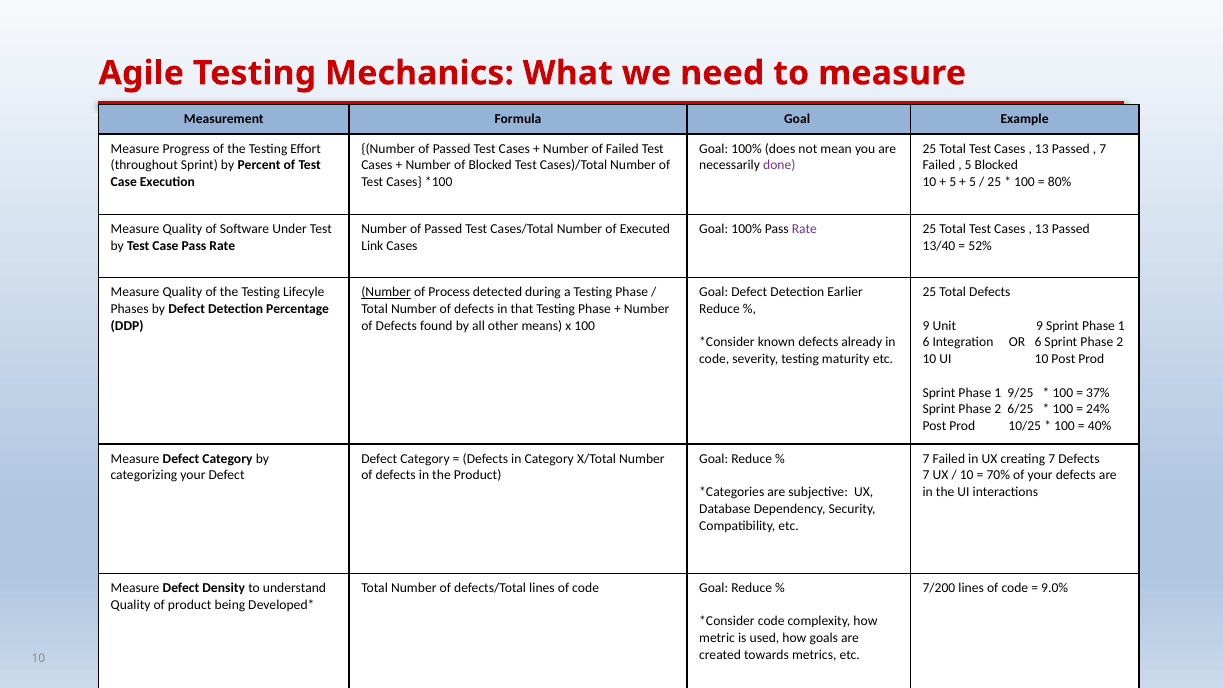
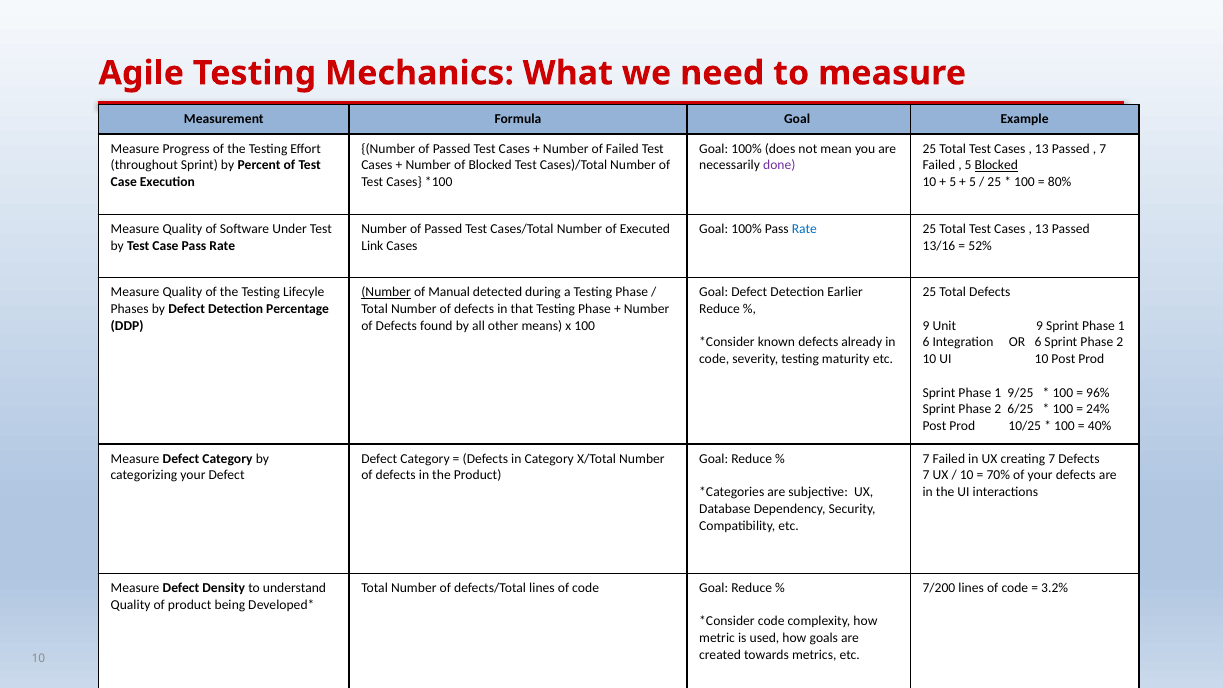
Blocked underline: none -> present (996, 165)
Rate colour: purple -> blue (804, 229)
13/40: 13/40 -> 13/16 (939, 246)
Process: Process -> Manual (449, 292)
37%: 37% -> 96% (1098, 393)
9.0%: 9.0% -> 3.2% (1055, 588)
